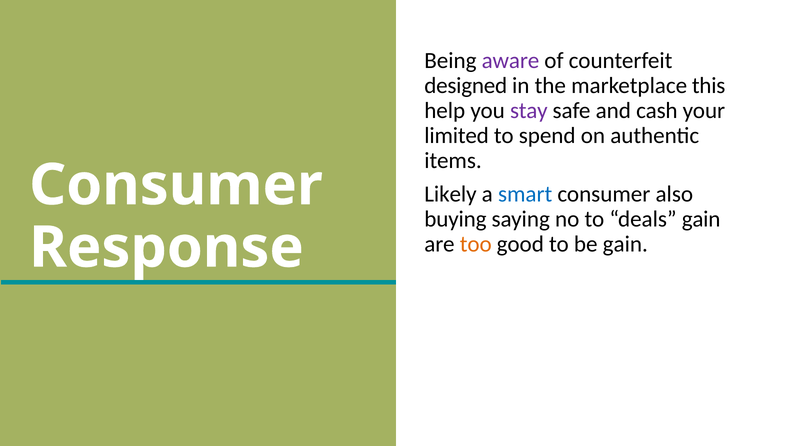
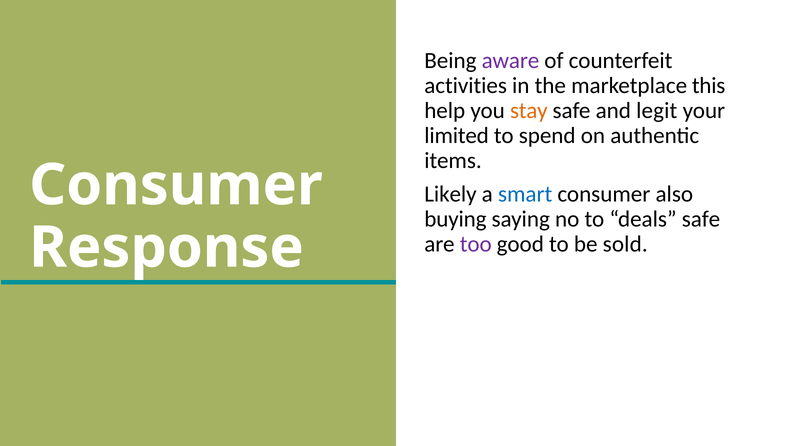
designed: designed -> activities (466, 86)
stay colour: purple -> orange (529, 111)
cash: cash -> legit (657, 111)
deals gain: gain -> safe (701, 219)
too colour: orange -> purple (476, 244)
be gain: gain -> sold (625, 244)
